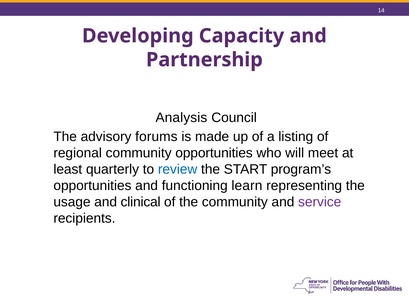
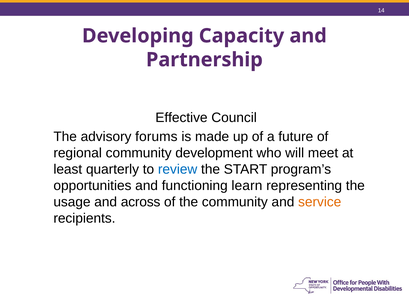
Analysis: Analysis -> Effective (181, 117)
listing: listing -> future (296, 136)
community opportunities: opportunities -> development (214, 153)
clinical: clinical -> across (141, 202)
service colour: purple -> orange (320, 202)
